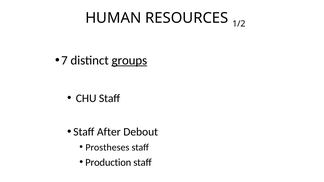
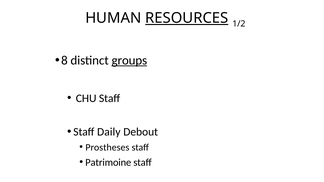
RESOURCES underline: none -> present (187, 18)
7: 7 -> 8 (64, 61)
After: After -> Daily (109, 132)
Production: Production -> Patrimoine (108, 163)
